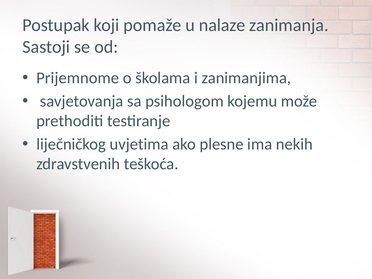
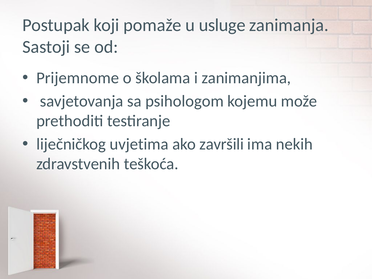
nalaze: nalaze -> usluge (222, 25)
plesne: plesne -> završili (222, 144)
